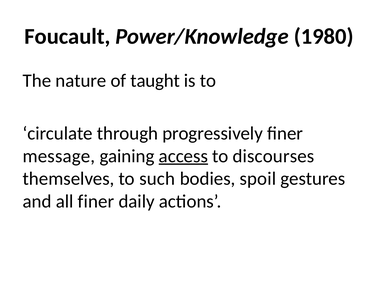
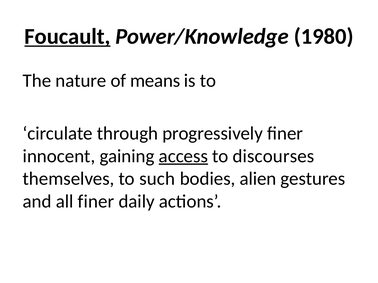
Foucault underline: none -> present (67, 37)
taught: taught -> means (155, 81)
message: message -> innocent (59, 156)
spoil: spoil -> alien (258, 179)
